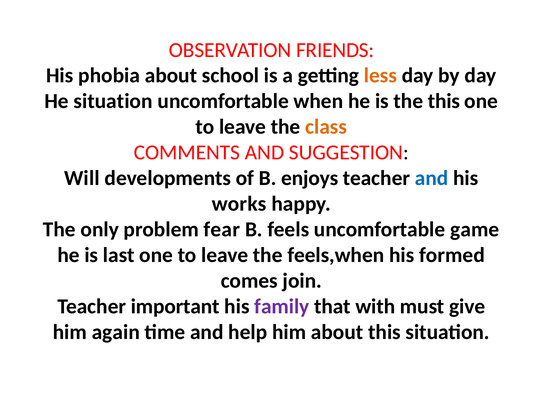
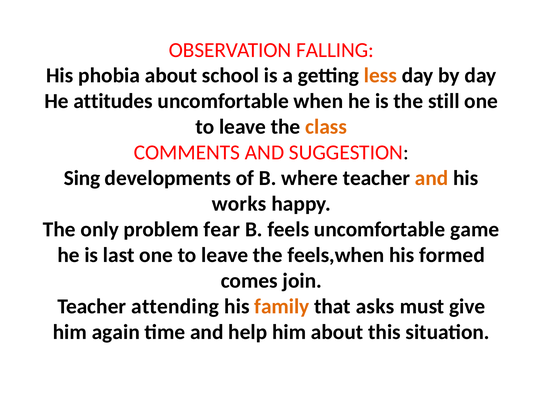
FRIENDS: FRIENDS -> FALLING (335, 50)
He situation: situation -> attitudes (113, 101)
the this: this -> still (444, 101)
Will: Will -> Sing (82, 178)
enjoys: enjoys -> where (310, 178)
and colour: blue -> orange (432, 178)
important: important -> attending (175, 307)
family colour: purple -> orange (282, 307)
with: with -> asks (375, 307)
